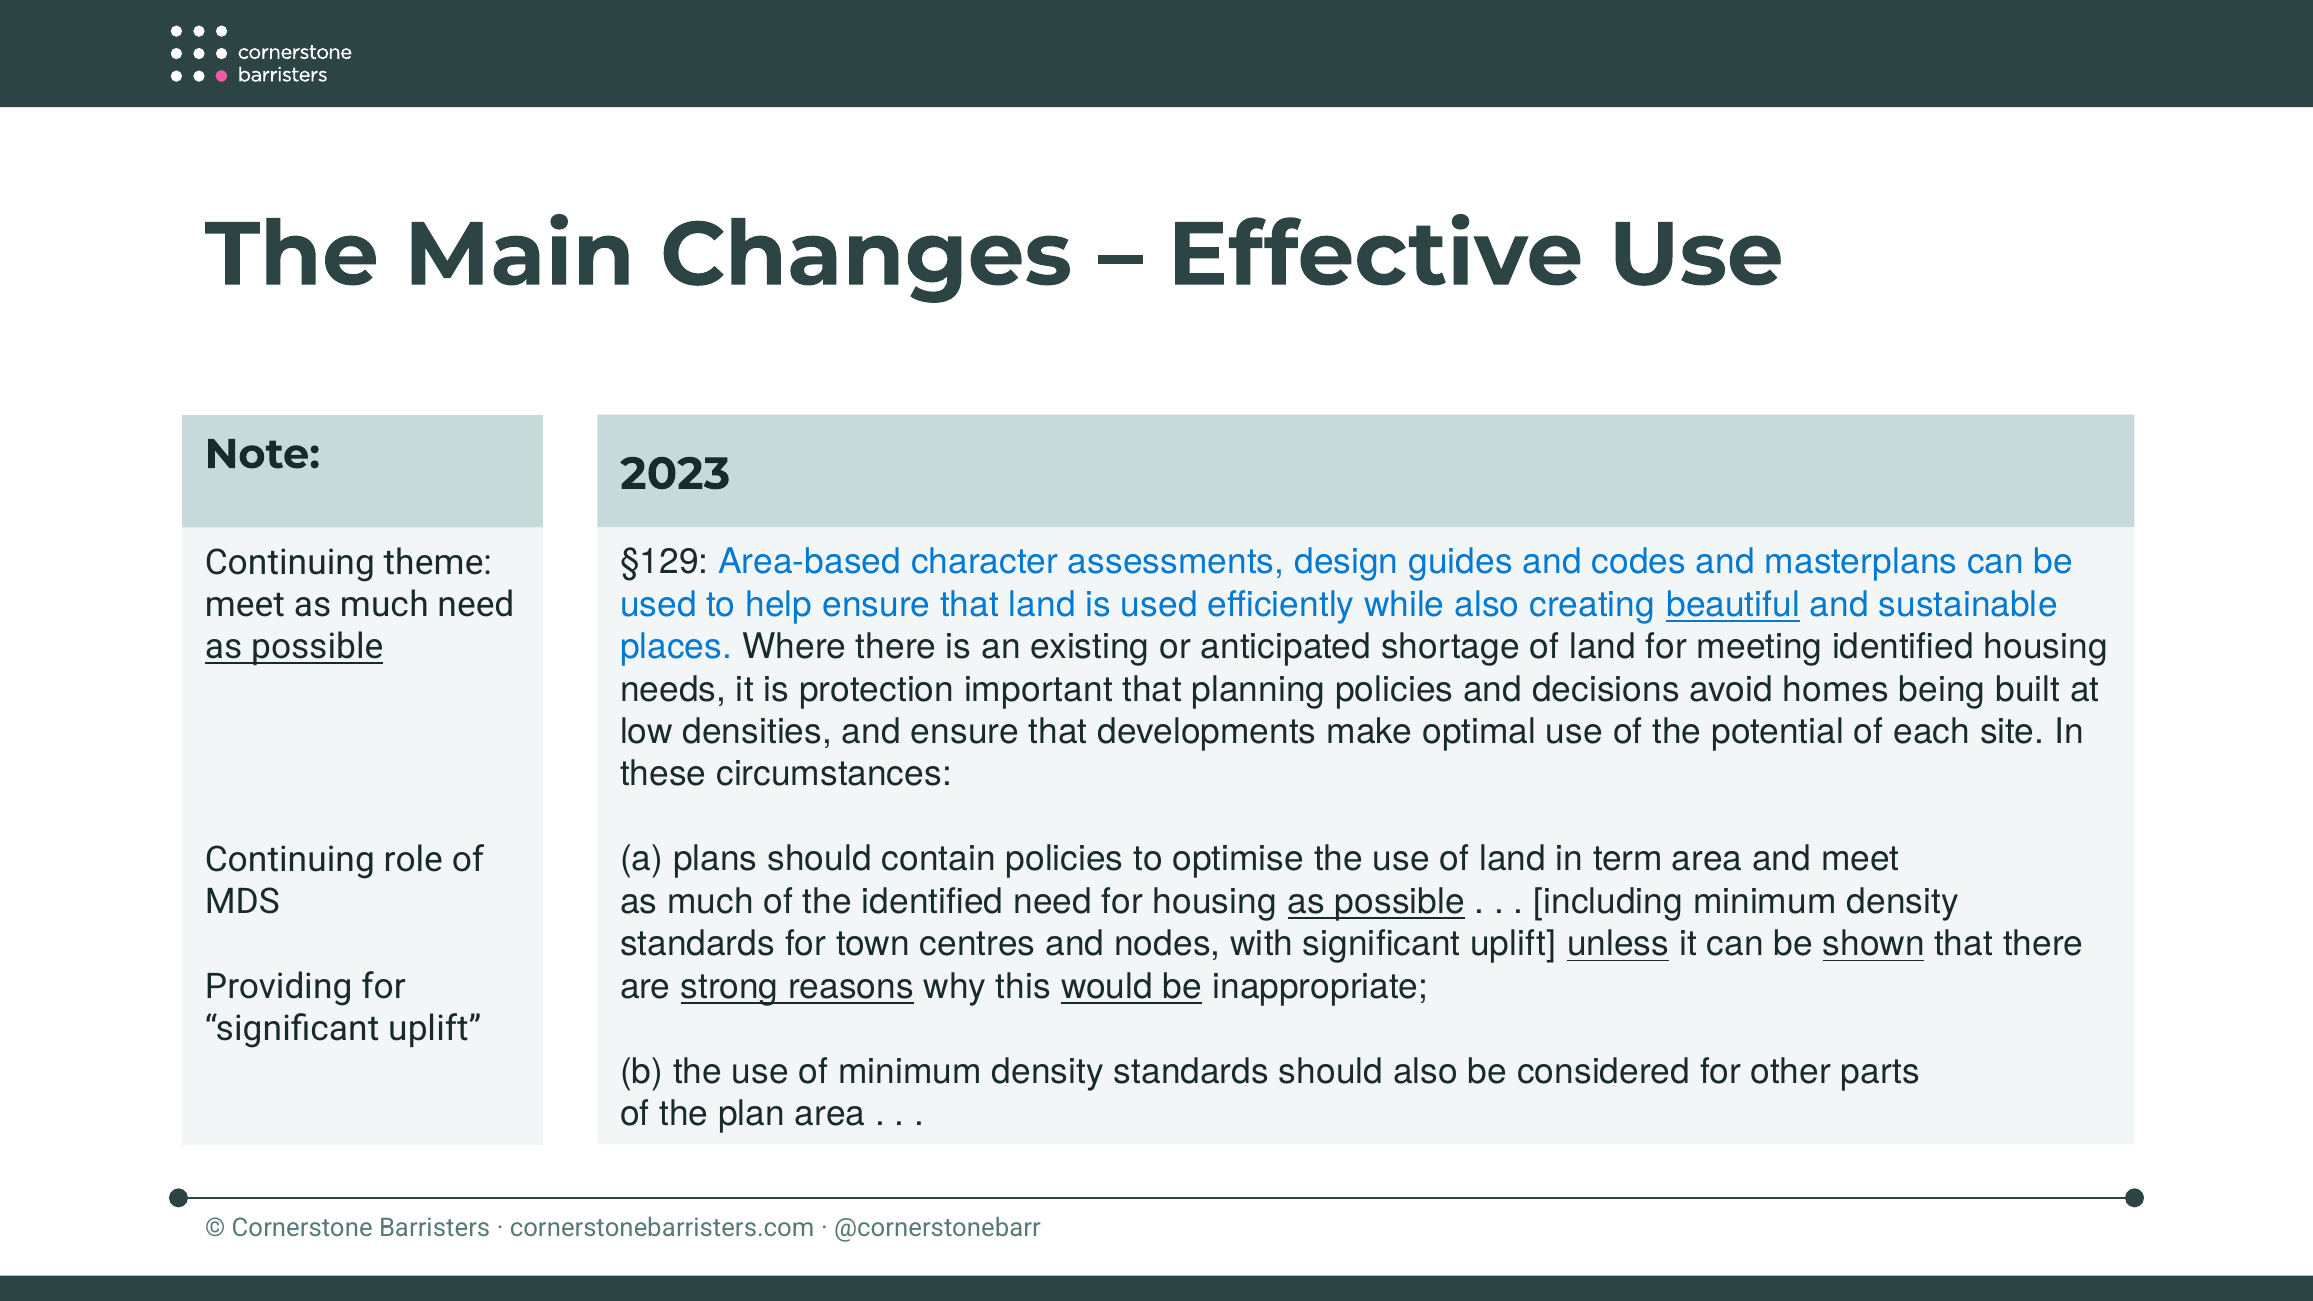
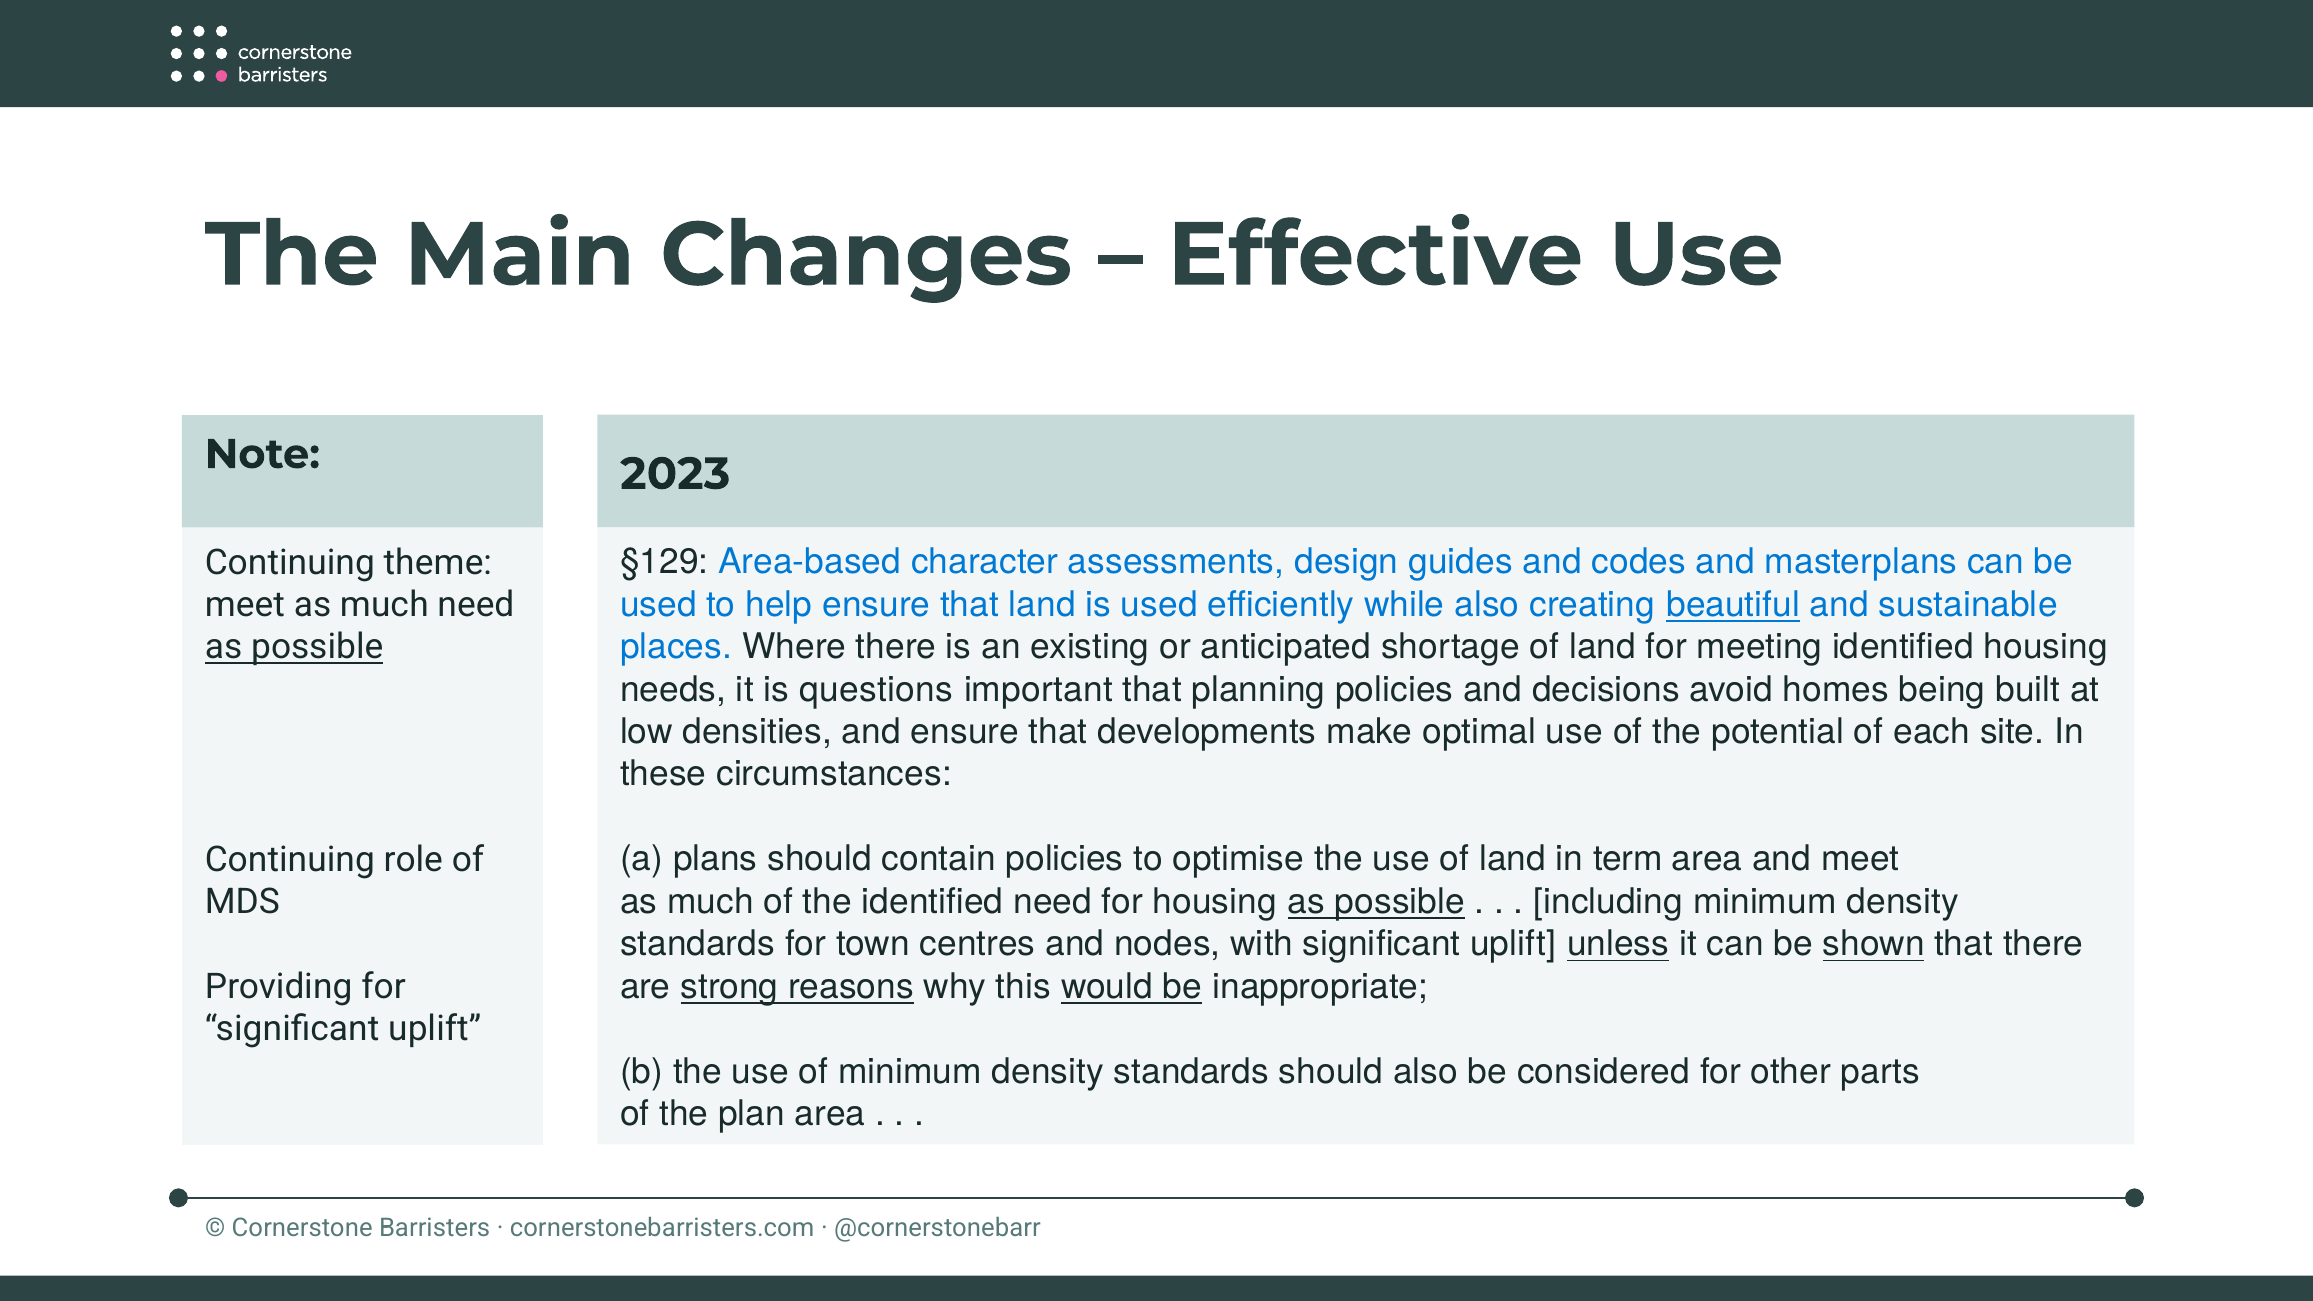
protection: protection -> questions (877, 690)
